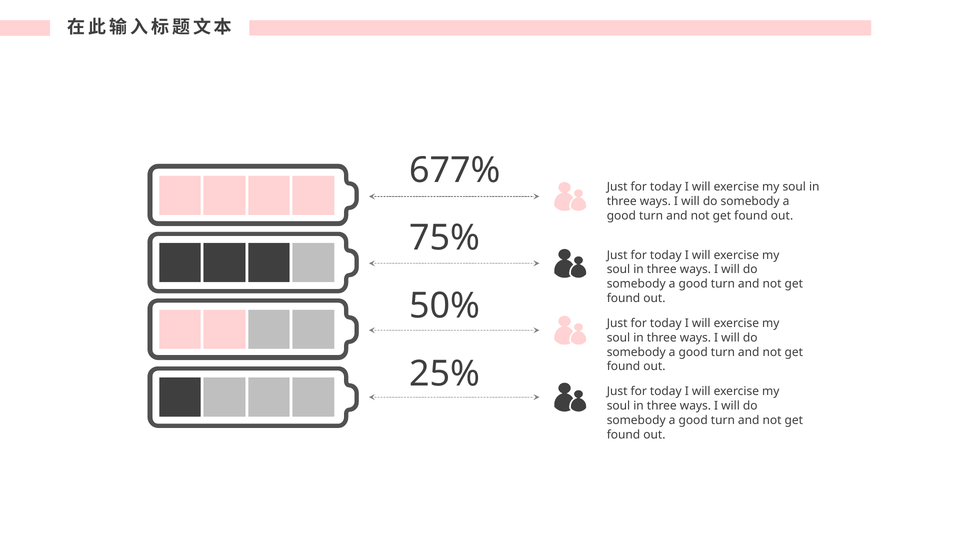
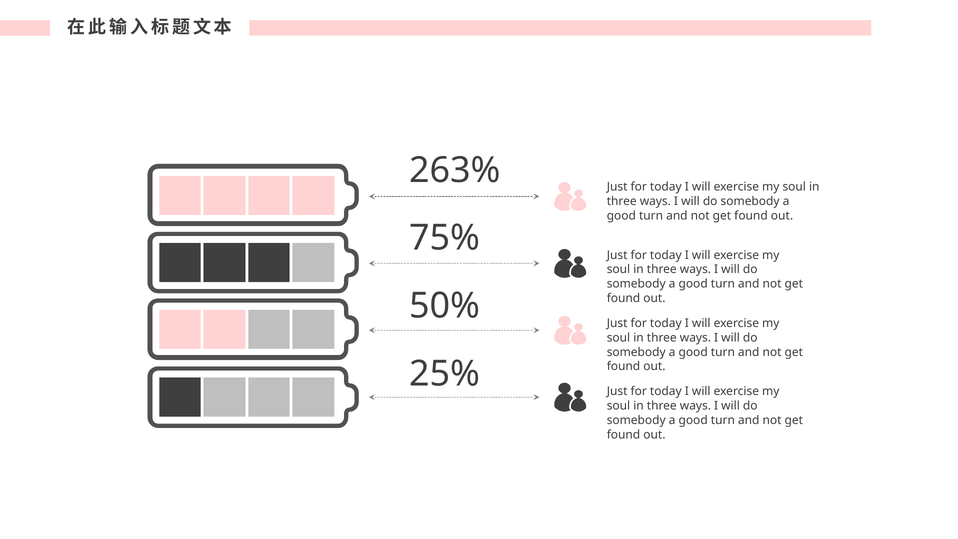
677%: 677% -> 263% (455, 171)
